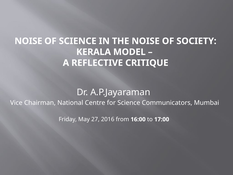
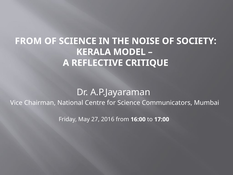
NOISE: NOISE -> FROM (28, 41)
